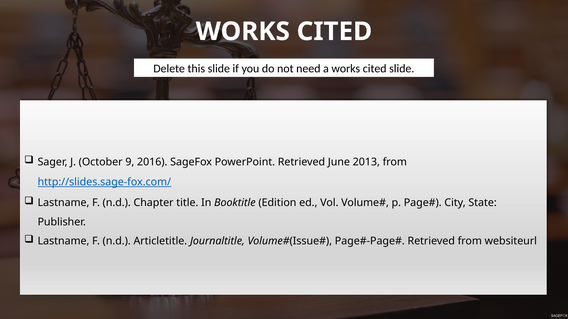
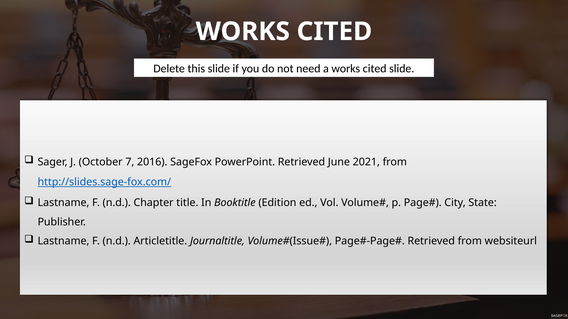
9: 9 -> 7 (130, 162)
2013: 2013 -> 2021 (366, 162)
